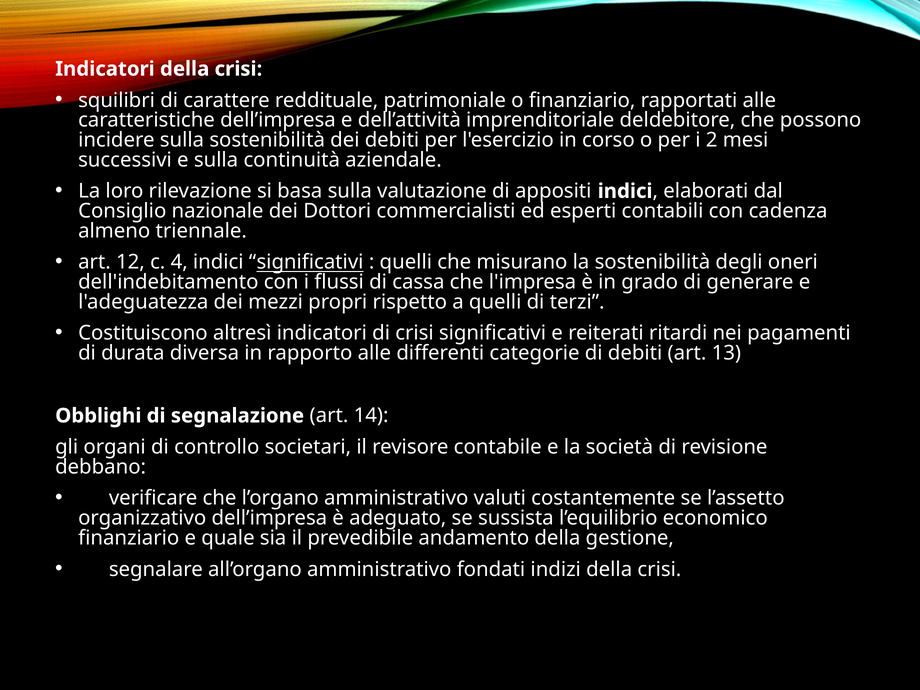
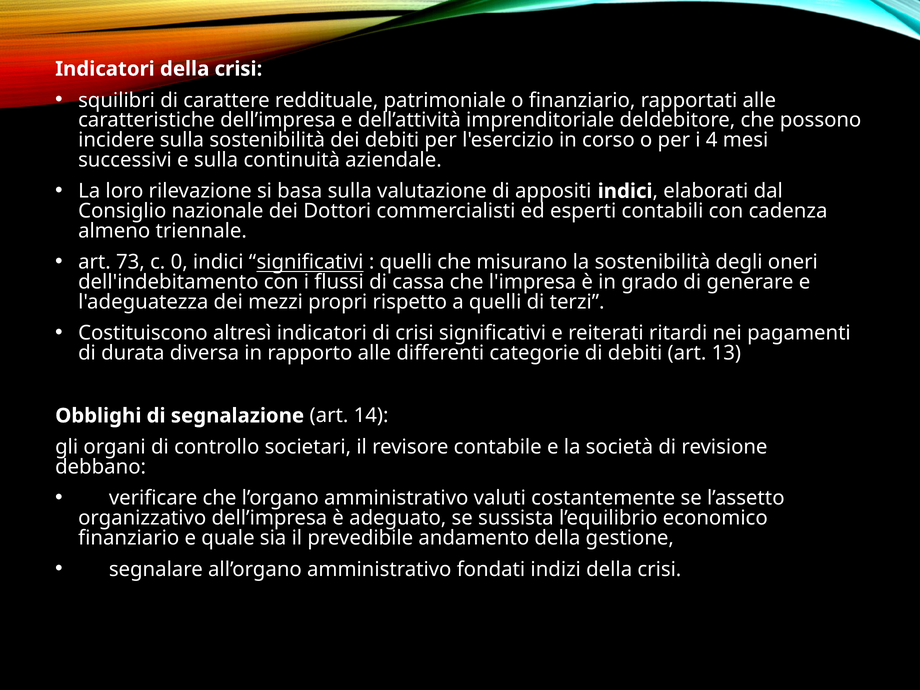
2: 2 -> 4 (712, 140)
12: 12 -> 73 (130, 262)
4: 4 -> 0 (179, 262)
